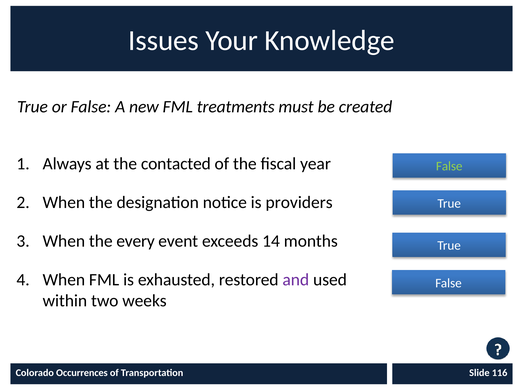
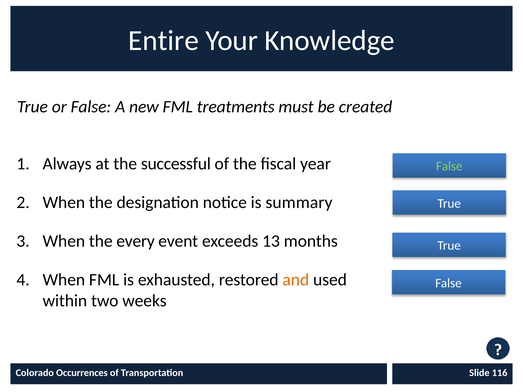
Issues: Issues -> Entire (164, 41)
contacted: contacted -> successful (176, 164)
providers: providers -> summary (299, 203)
14: 14 -> 13 (271, 241)
and colour: purple -> orange (296, 280)
